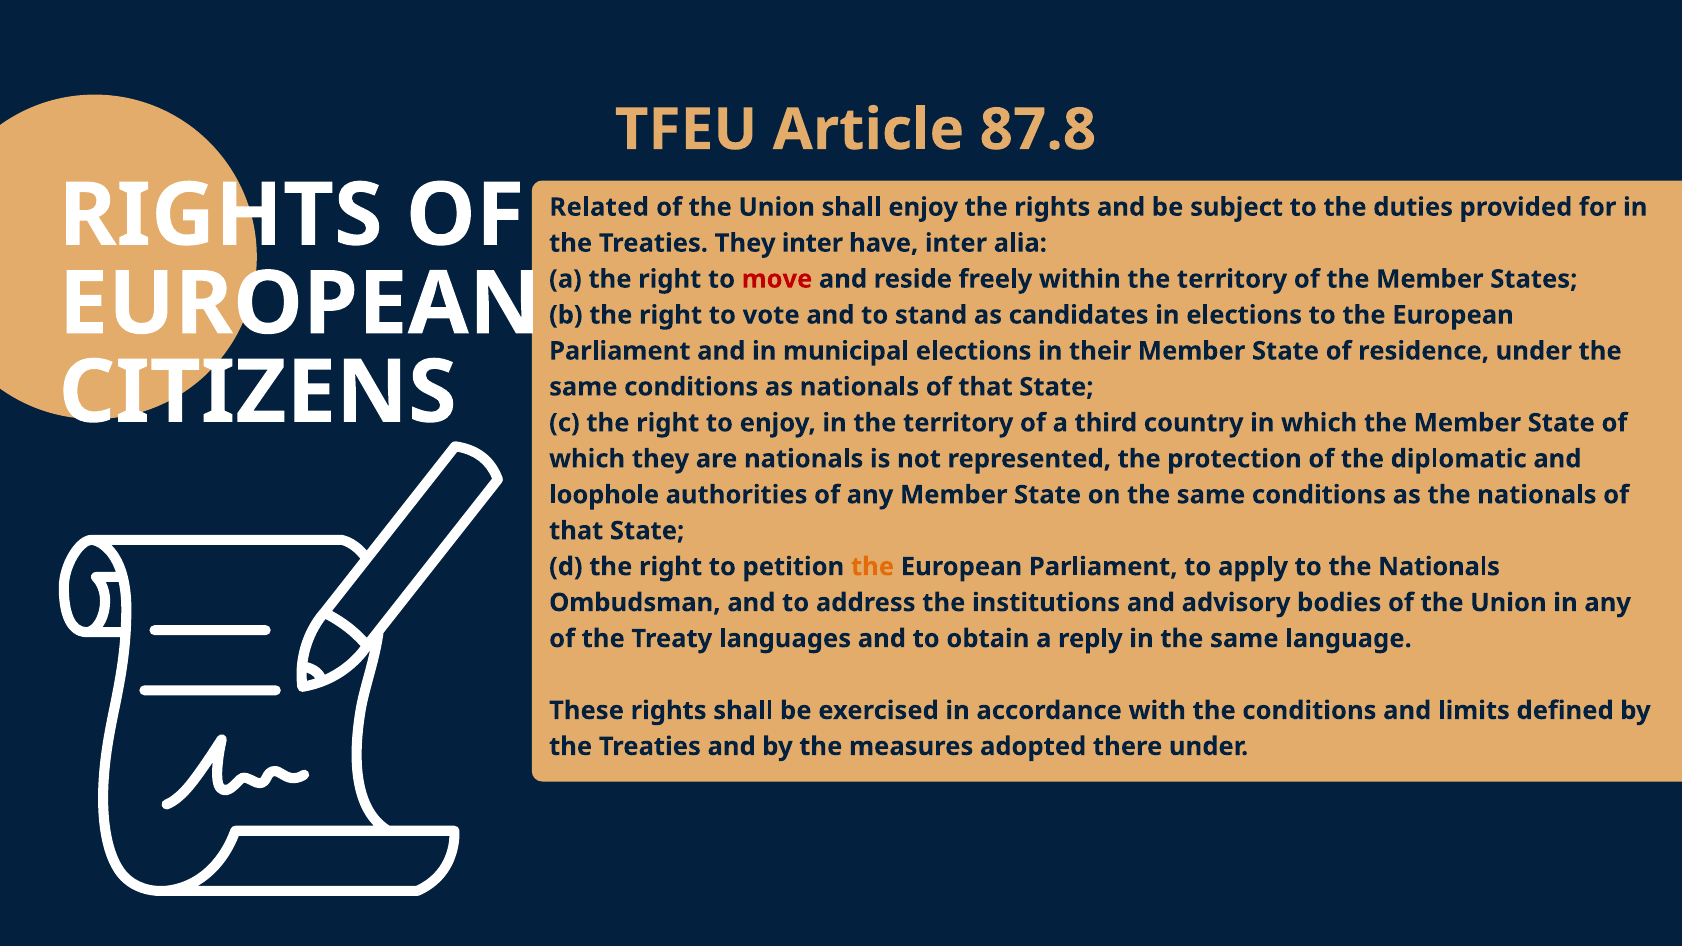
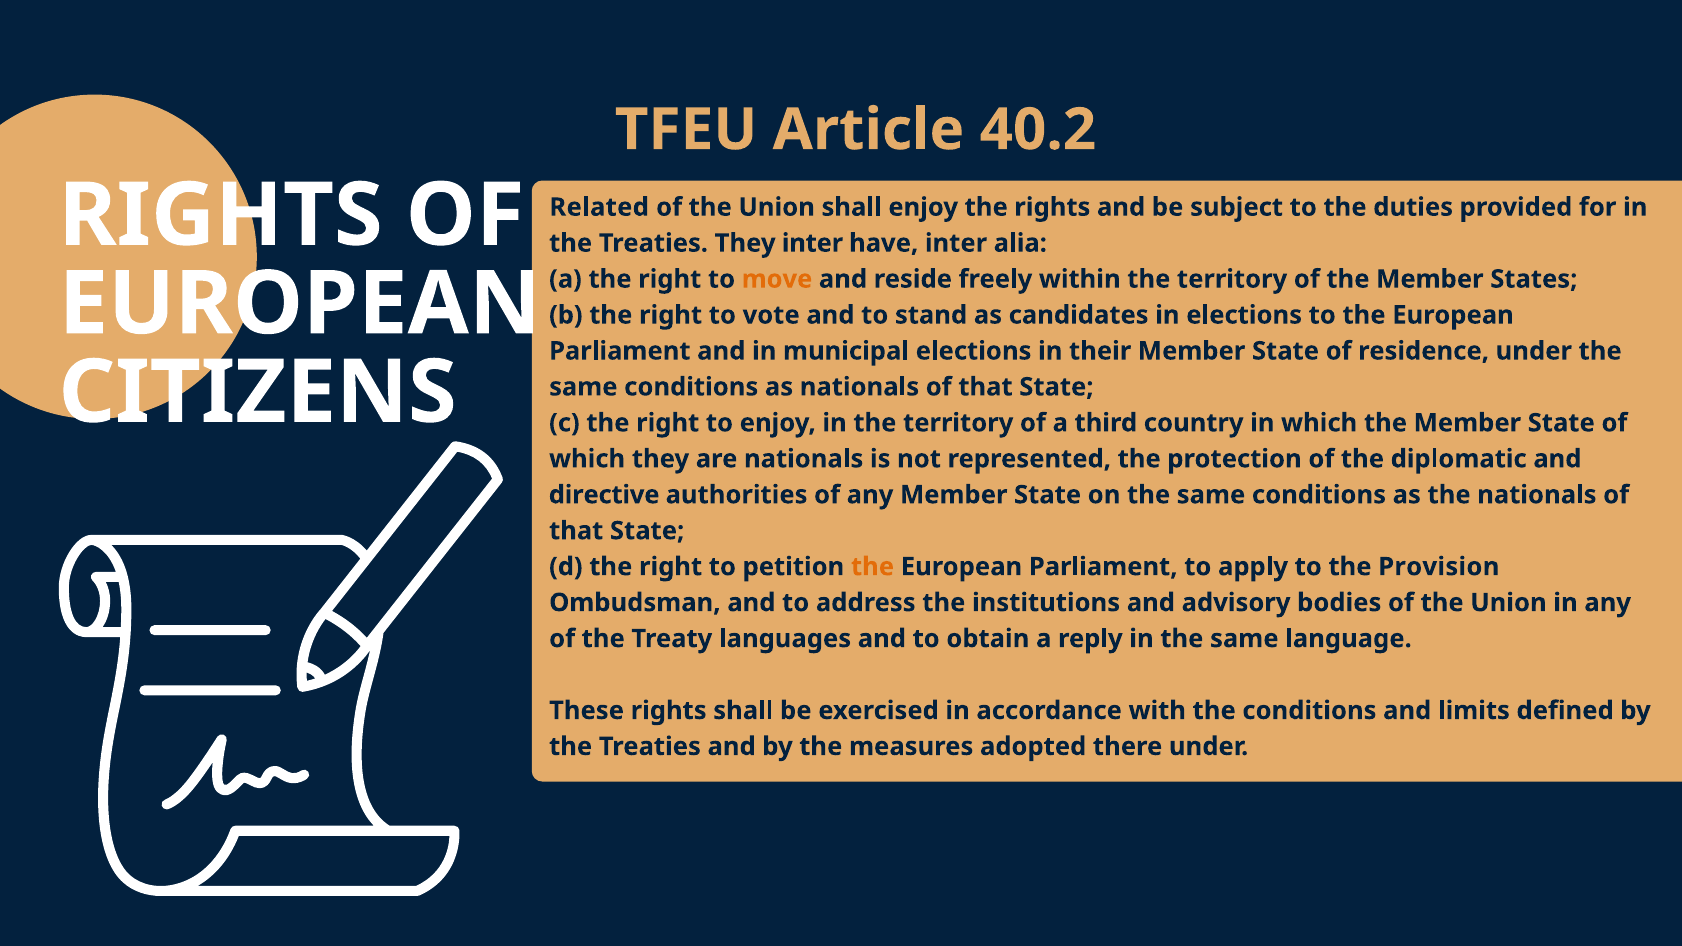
87.8: 87.8 -> 40.2 (1038, 130)
move colour: red -> orange (777, 279)
loophole: loophole -> directive (604, 495)
to the Nationals: Nationals -> Provision (1439, 567)
